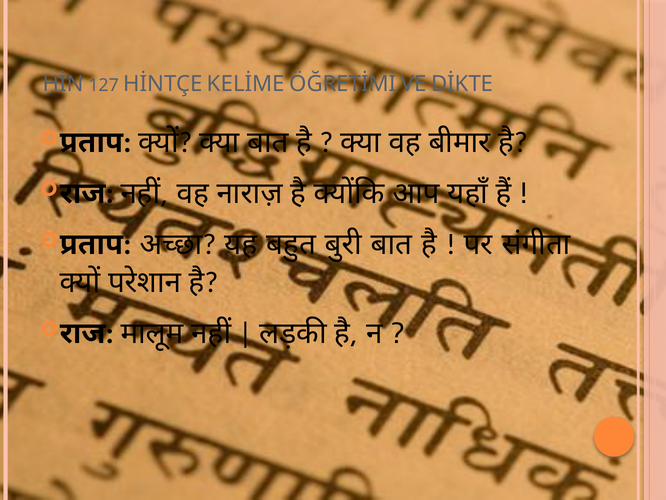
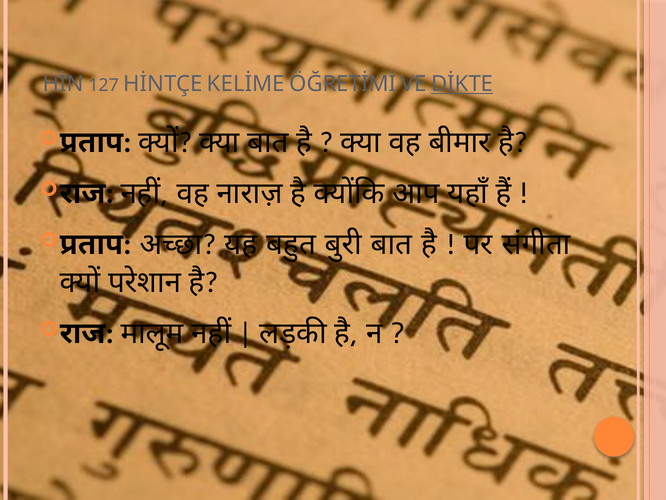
DİKTE underline: none -> present (462, 84)
